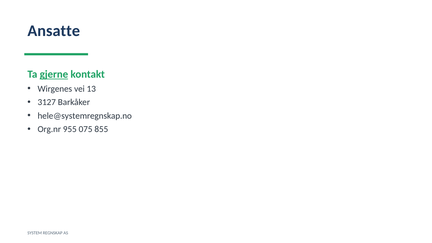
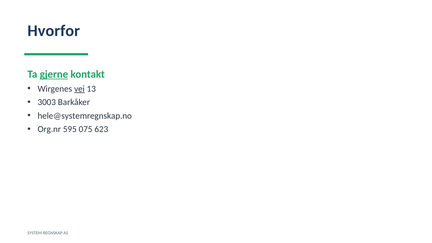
Ansatte: Ansatte -> Hvorfor (54, 31)
vei underline: none -> present (79, 89)
3127: 3127 -> 3003 (47, 102)
955: 955 -> 595 (70, 129)
855: 855 -> 623 (101, 129)
